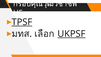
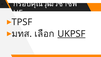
TPSF underline: present -> none (22, 22)
